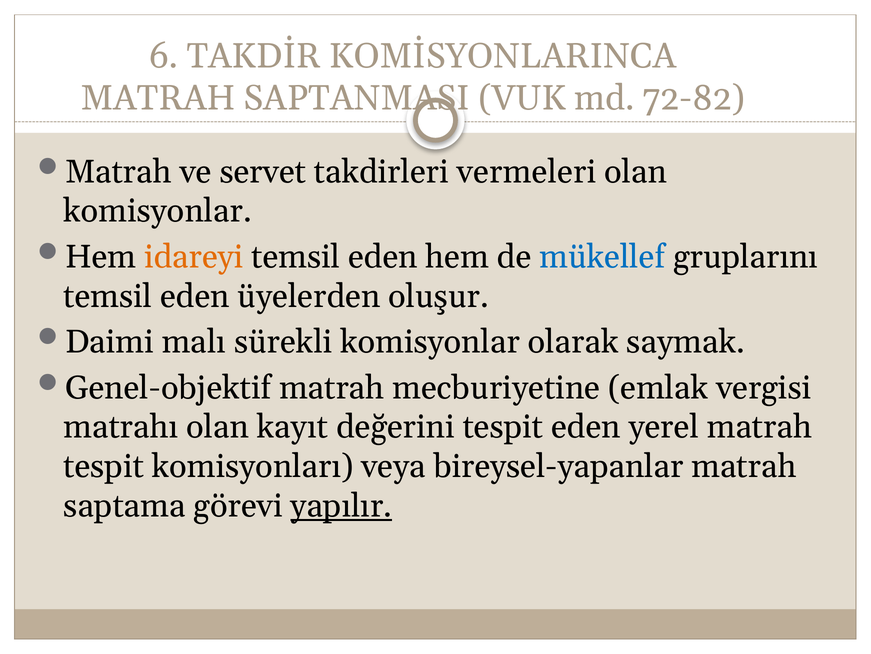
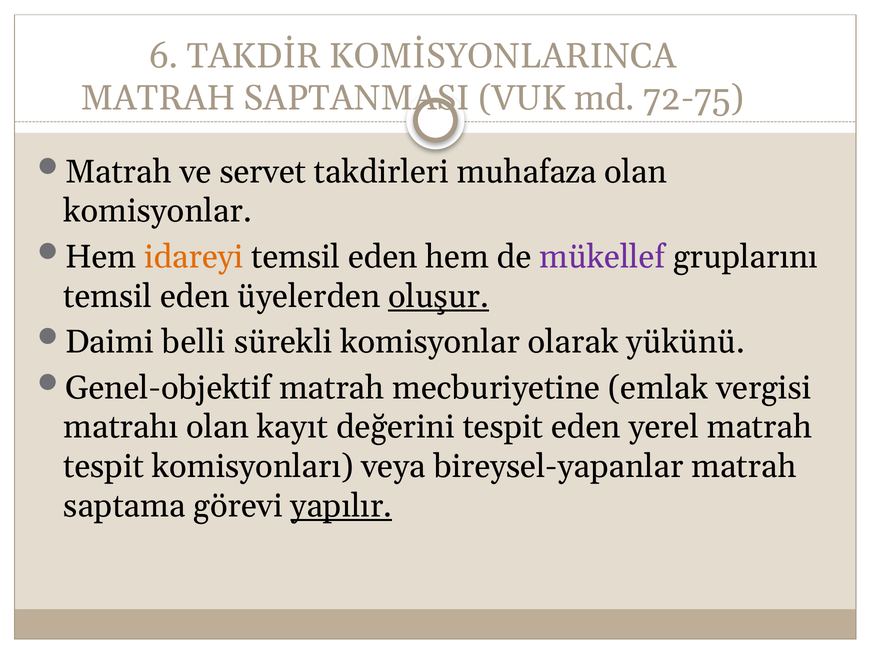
72-82: 72-82 -> 72-75 (694, 98)
vermeleri: vermeleri -> muhafaza (527, 172)
mükellef colour: blue -> purple (602, 257)
oluşur underline: none -> present (439, 296)
malı: malı -> belli (194, 342)
saymak: saymak -> yükünü (686, 342)
